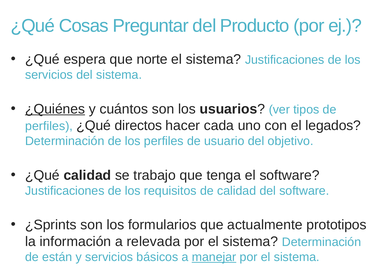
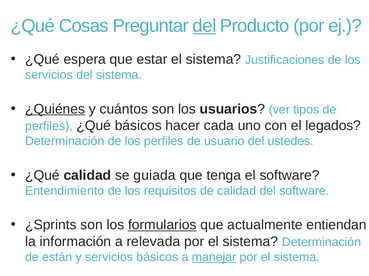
del underline: none -> present (204, 26)
norte: norte -> estar (152, 59)
¿Qué directos: directos -> básicos (138, 126)
objetivo: objetivo -> ustedes (291, 141)
trabajo: trabajo -> guiada (155, 176)
Justificaciones: Justificaciones -> Entendimiento (65, 191)
formularios underline: none -> present (162, 226)
prototipos: prototipos -> entiendan (337, 226)
